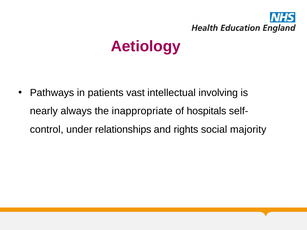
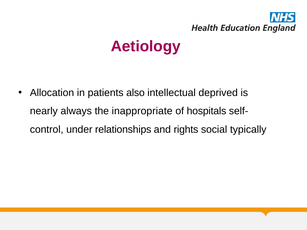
Pathways: Pathways -> Allocation (52, 93)
vast: vast -> also (135, 93)
involving: involving -> deprived (218, 93)
majority: majority -> typically (248, 130)
